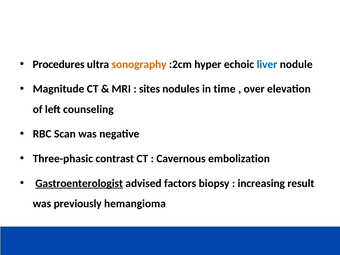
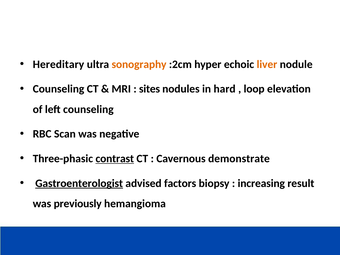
Procedures: Procedures -> Hereditary (58, 64)
liver colour: blue -> orange (267, 64)
Magnitude: Magnitude -> Counseling (59, 89)
time: time -> hard (225, 89)
over: over -> loop (254, 89)
contrast underline: none -> present (115, 159)
embolization: embolization -> demonstrate (239, 159)
